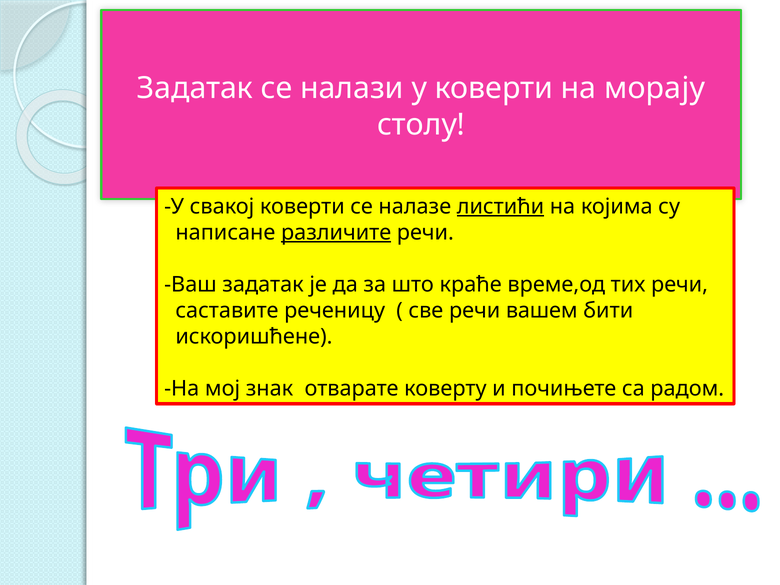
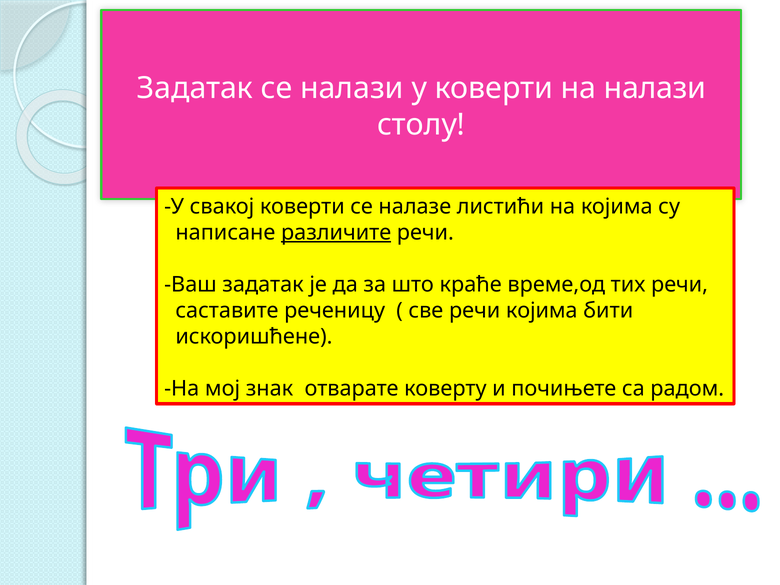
на морају: морају -> налази (655, 88)
листићи underline: present -> none (500, 206)
речи вашем: вашем -> којима (542, 310)
